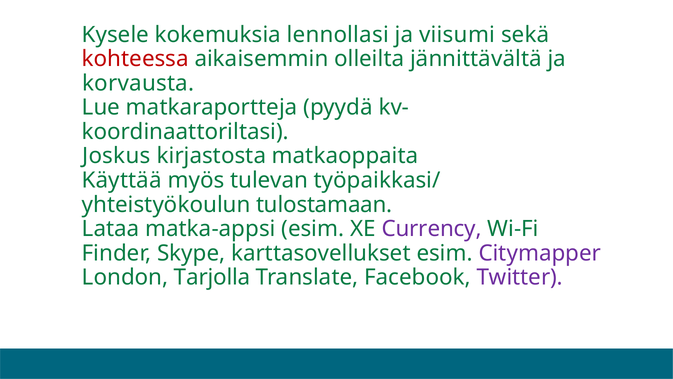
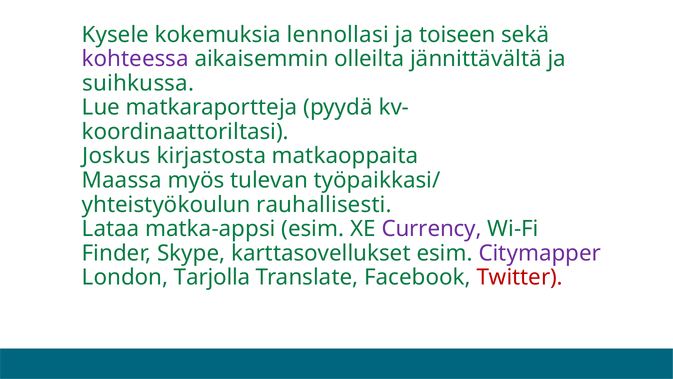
viisumi: viisumi -> toiseen (457, 35)
kohteessa colour: red -> purple (135, 59)
korvausta: korvausta -> suihkussa (138, 83)
Käyttää: Käyttää -> Maassa (122, 180)
tulostamaan: tulostamaan -> rauhallisesti (324, 204)
Twitter colour: purple -> red (520, 277)
